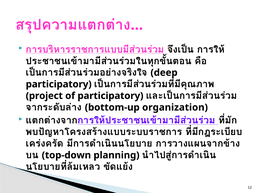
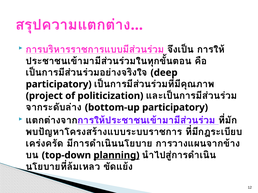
of participatory: participatory -> politicization (110, 96)
bottom-up organization: organization -> participatory (175, 108)
planning underline: none -> present (117, 156)
